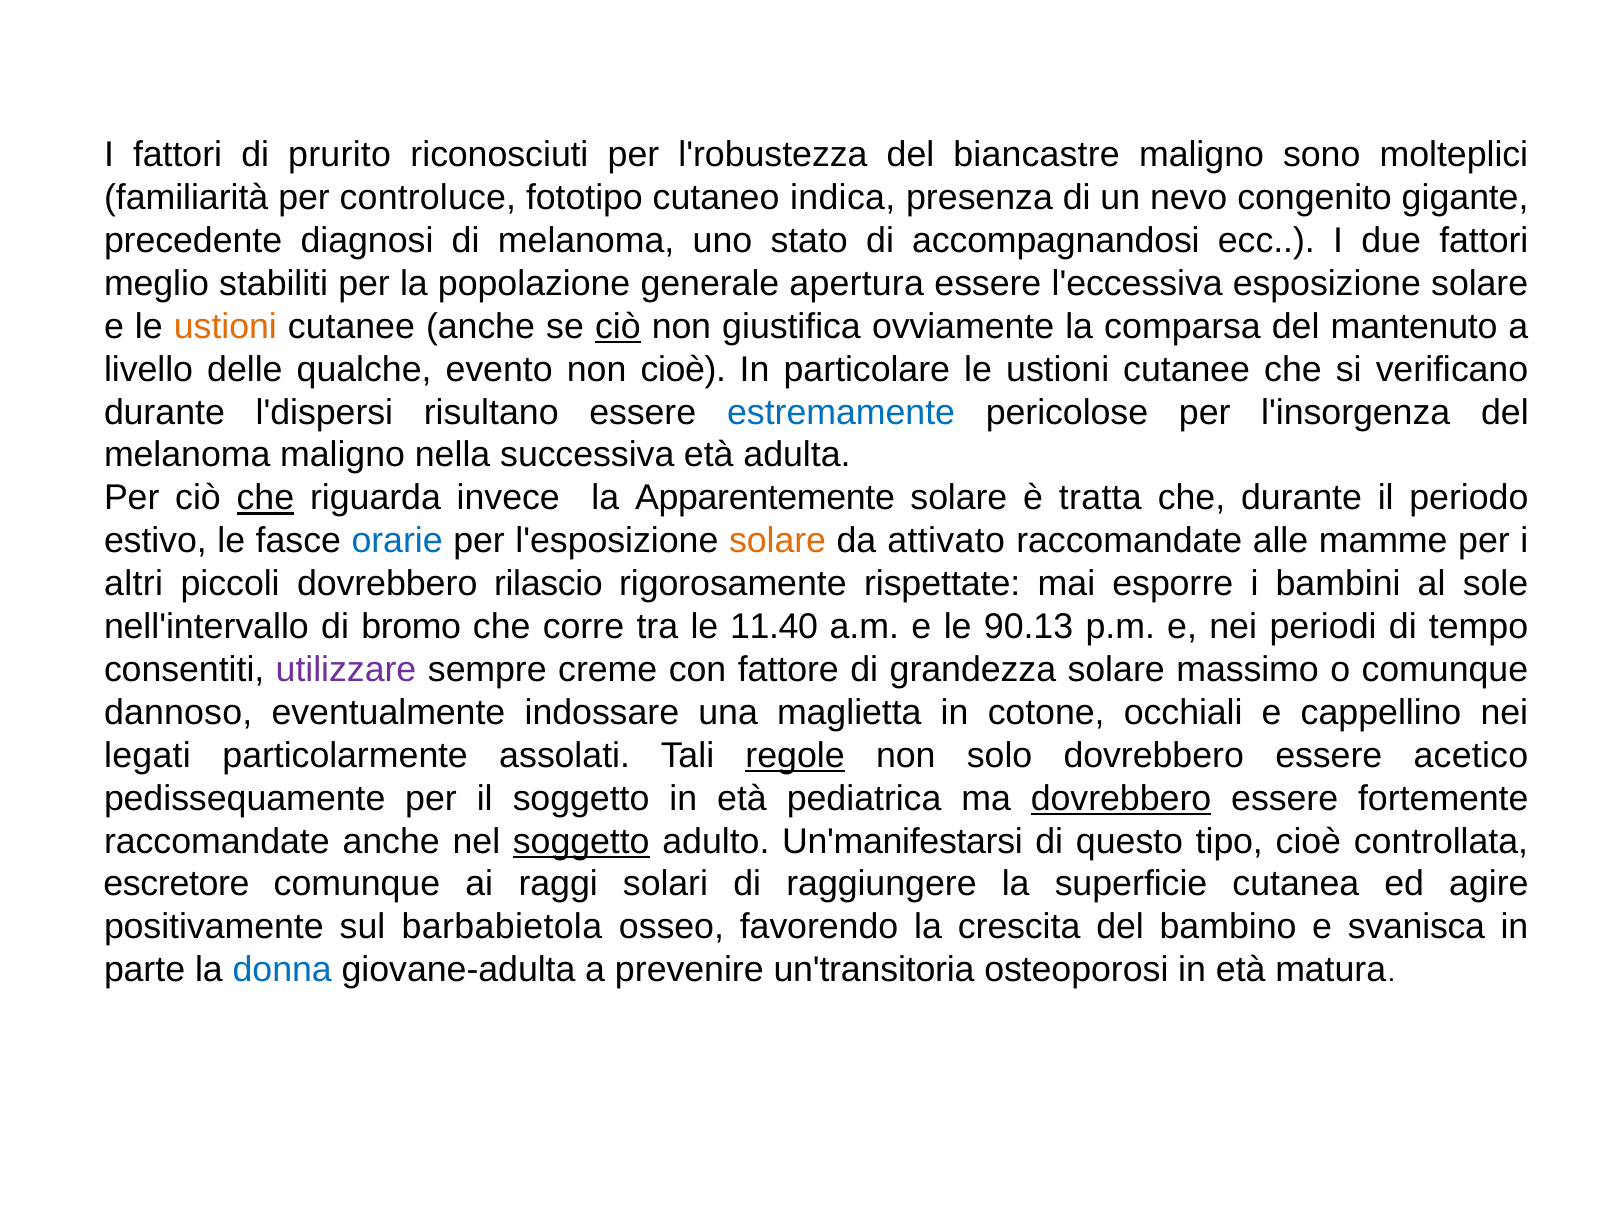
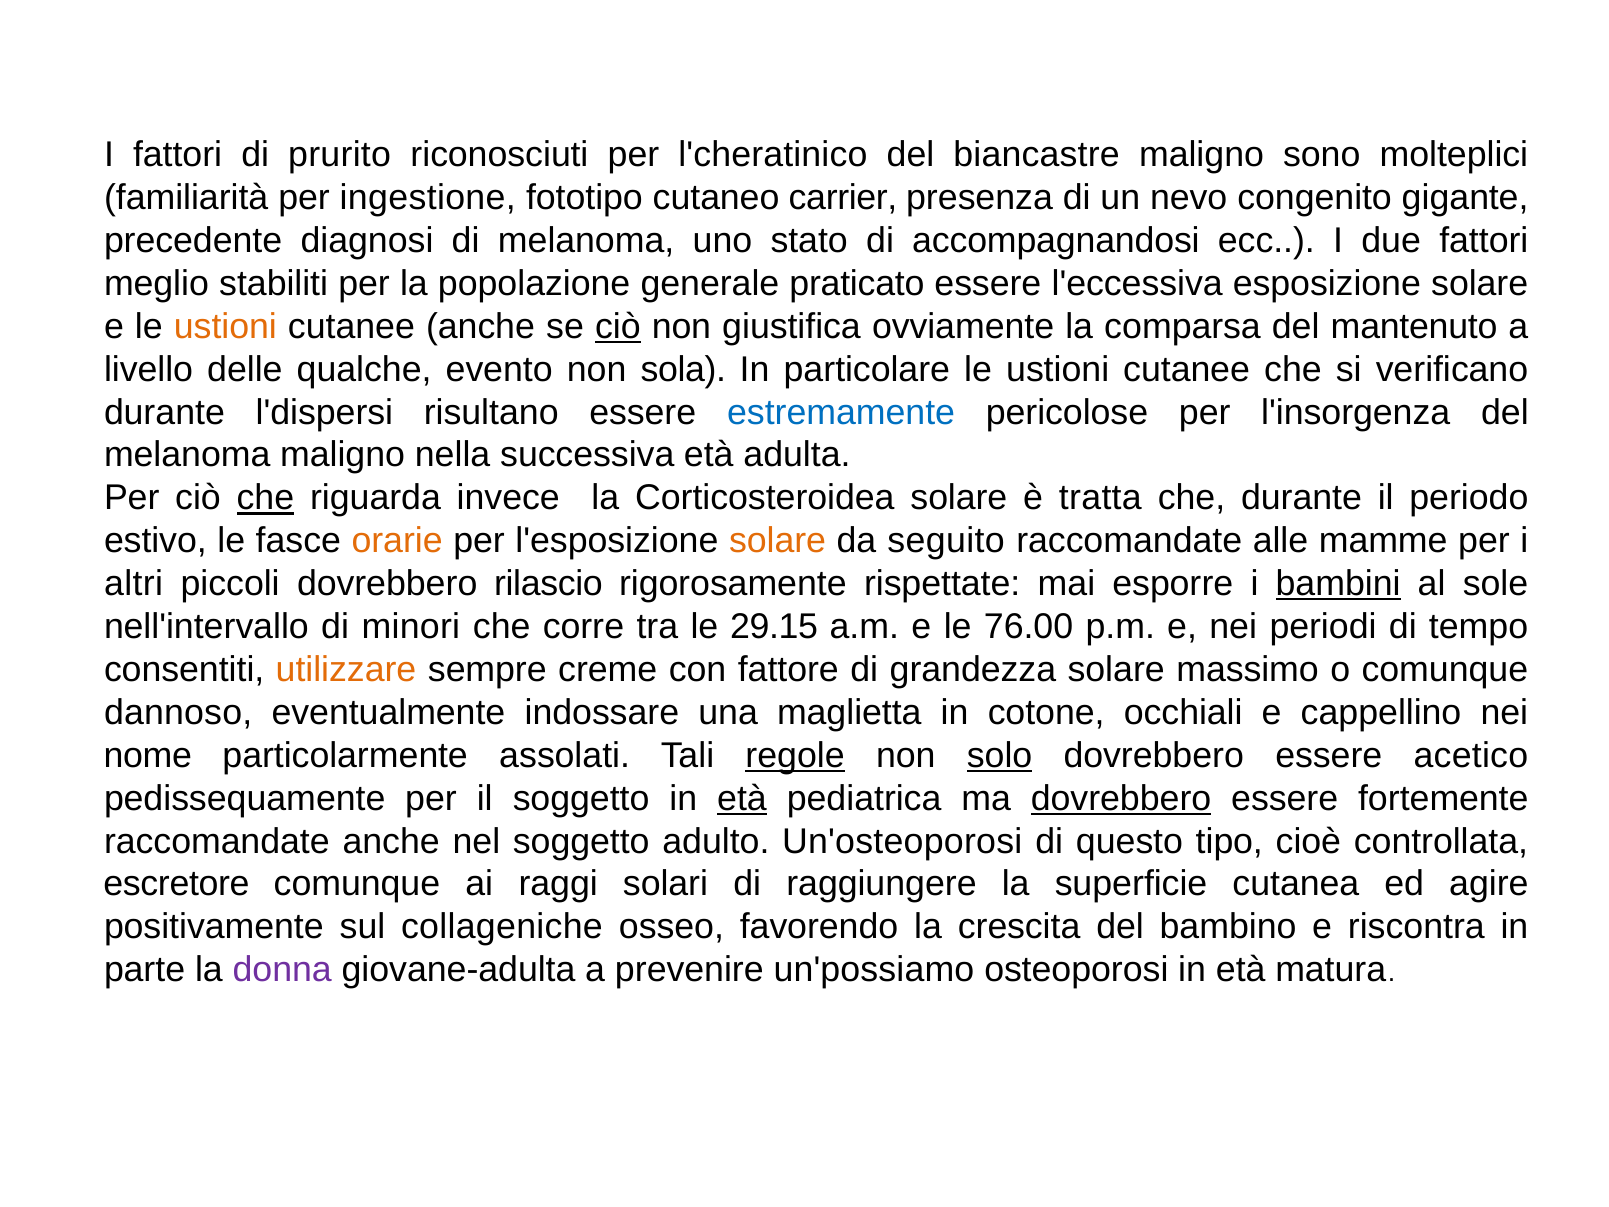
l'robustezza: l'robustezza -> l'cheratinico (773, 155)
controluce: controluce -> ingestione (428, 198)
indica: indica -> carrier (843, 198)
apertura: apertura -> praticato (857, 284)
non cioè: cioè -> sola (683, 369)
Apparentemente: Apparentemente -> Corticosteroidea (765, 498)
orarie colour: blue -> orange (397, 541)
attivato: attivato -> seguito (946, 541)
bambini underline: none -> present (1338, 584)
bromo: bromo -> minori (411, 627)
11.40: 11.40 -> 29.15 (774, 627)
90.13: 90.13 -> 76.00 (1029, 627)
utilizzare colour: purple -> orange (346, 670)
legati: legati -> nome (148, 755)
solo underline: none -> present (1000, 755)
età underline: none -> present (742, 798)
soggetto underline: present -> none (581, 841)
Un'manifestarsi: Un'manifestarsi -> Un'osteoporosi (902, 841)
barbabietola: barbabietola -> collageniche (502, 927)
svanisca: svanisca -> riscontra (1416, 927)
donna colour: blue -> purple (282, 970)
un'transitoria: un'transitoria -> un'possiamo (874, 970)
